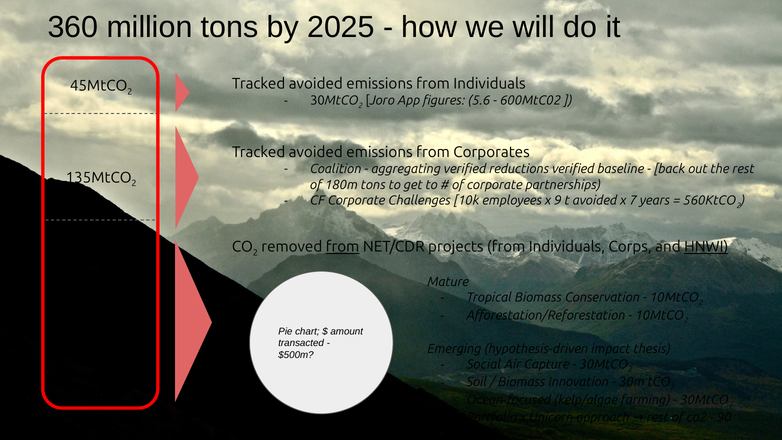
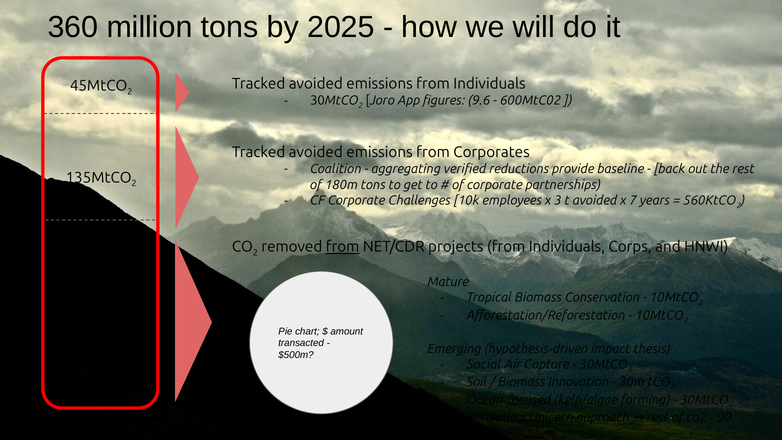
5.6: 5.6 -> 9.6 (479, 100)
reductions verified: verified -> provide (573, 169)
9: 9 -> 3 (558, 200)
HNWI underline: present -> none (706, 247)
